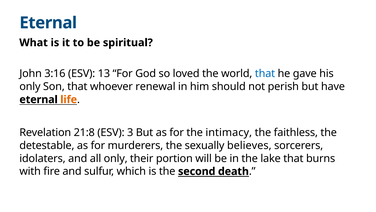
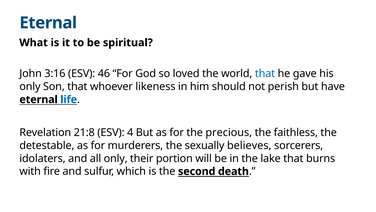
13: 13 -> 46 (104, 74)
renewal: renewal -> likeness (155, 86)
life colour: orange -> blue (69, 99)
3: 3 -> 4 (130, 132)
intimacy: intimacy -> precious (229, 132)
